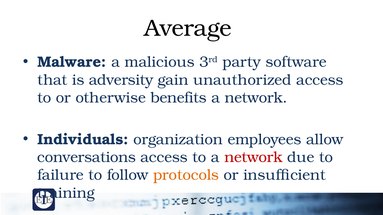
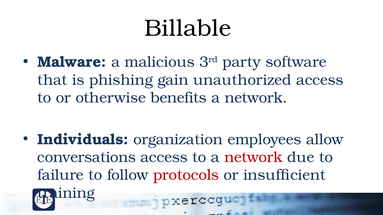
Average: Average -> Billable (188, 28)
adversity: adversity -> phishing (121, 80)
protocols colour: orange -> red (186, 175)
